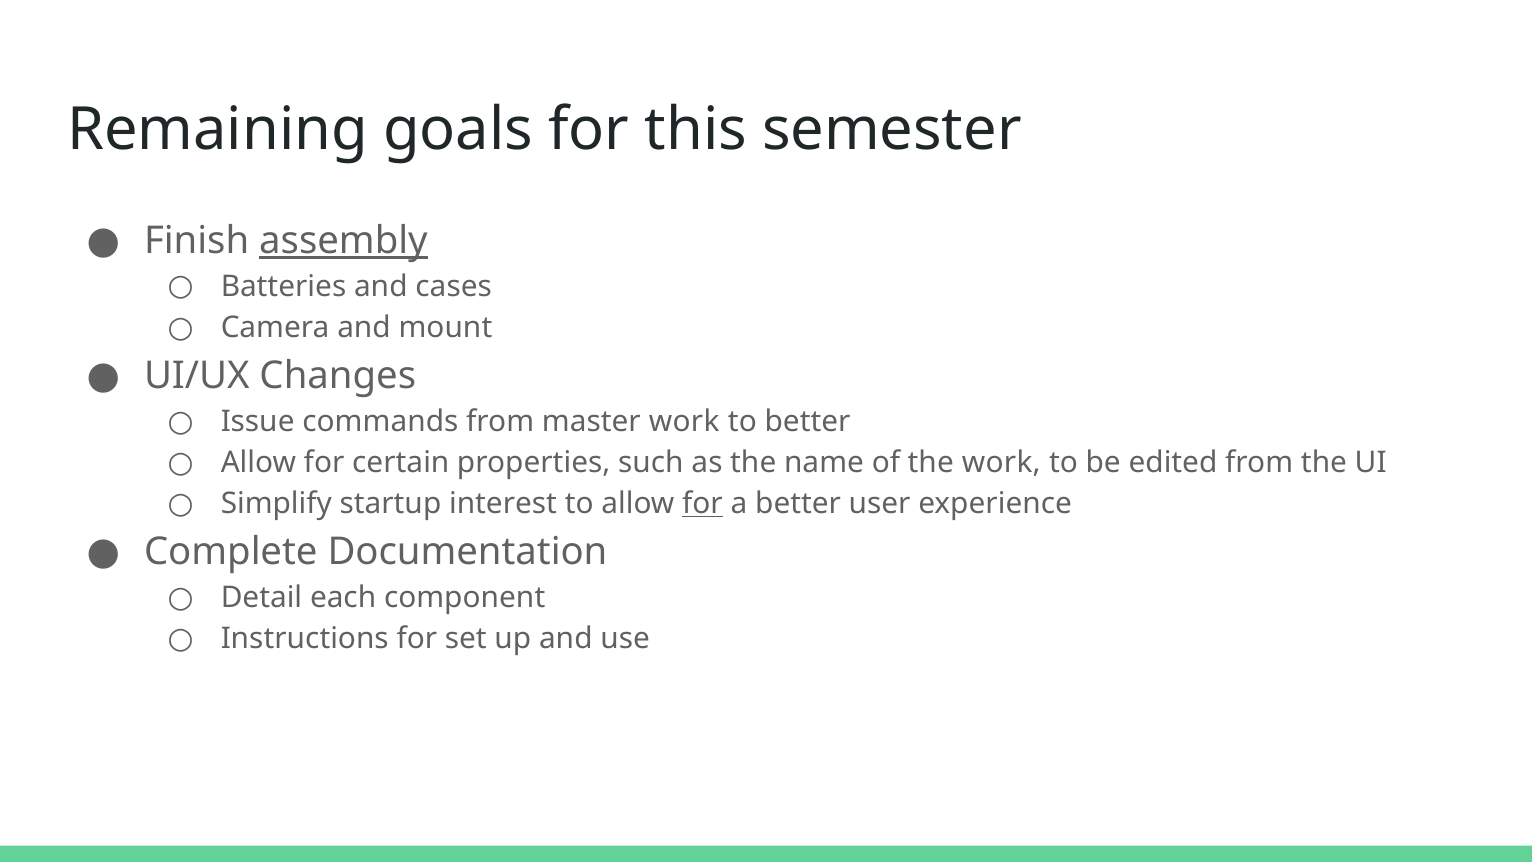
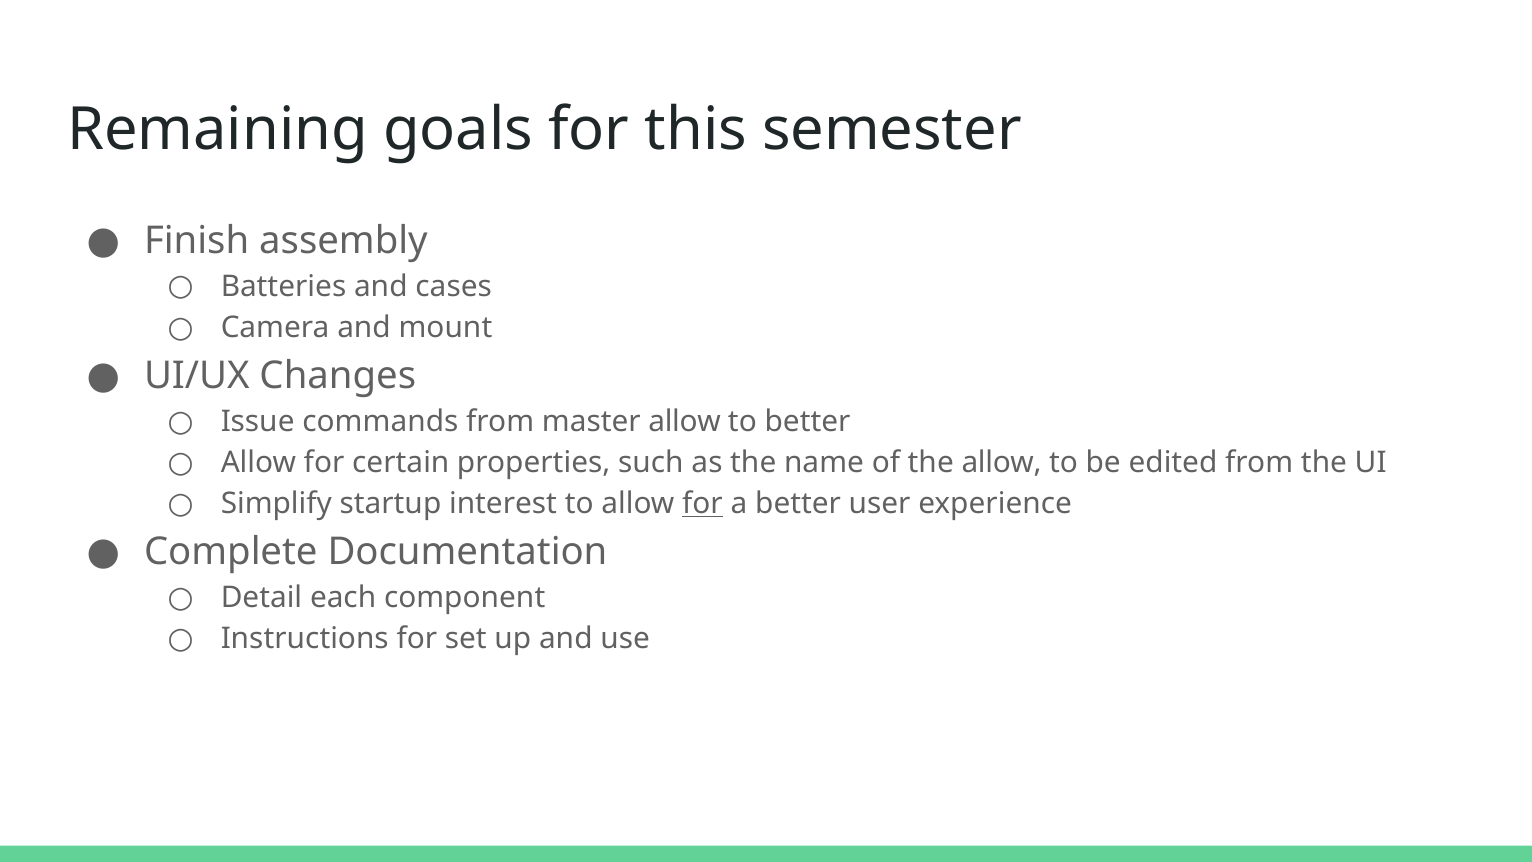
assembly underline: present -> none (343, 241)
master work: work -> allow (685, 421)
the work: work -> allow (1002, 463)
